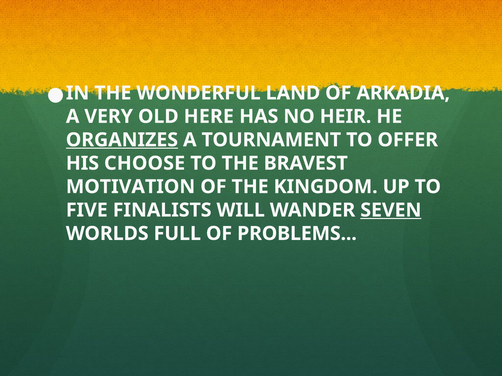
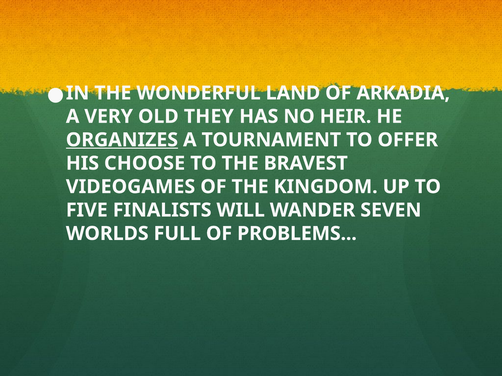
HERE: HERE -> THEY (209, 117)
MOTIVATION: MOTIVATION -> VIDEOGAMES (131, 187)
SEVEN underline: present -> none (391, 210)
